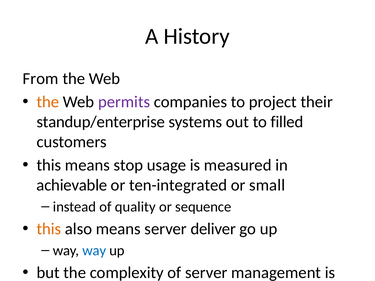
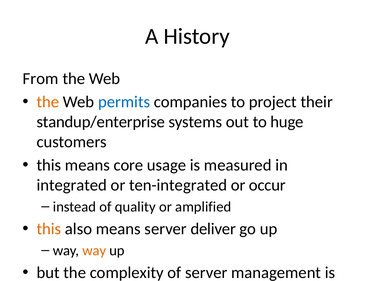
permits colour: purple -> blue (124, 102)
filled: filled -> huge (287, 122)
stop: stop -> core (128, 165)
achievable: achievable -> integrated (72, 185)
small: small -> occur (267, 185)
sequence: sequence -> amplified (203, 207)
way colour: blue -> orange (94, 251)
